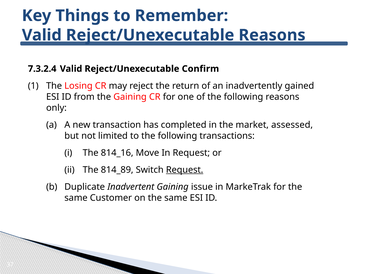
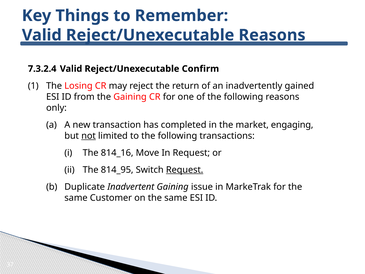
assessed: assessed -> engaging (292, 125)
not underline: none -> present (89, 136)
814_89: 814_89 -> 814_95 (117, 170)
